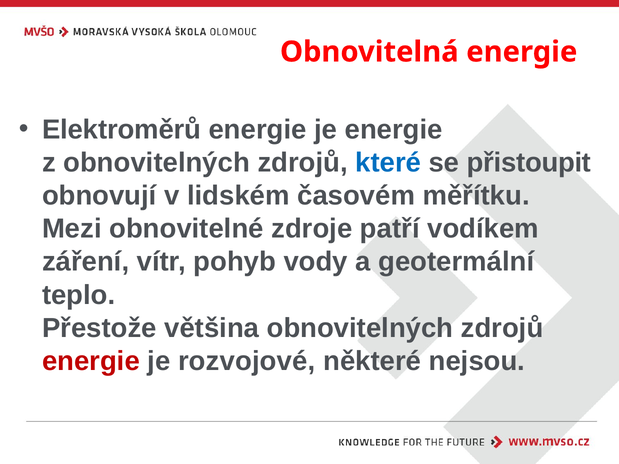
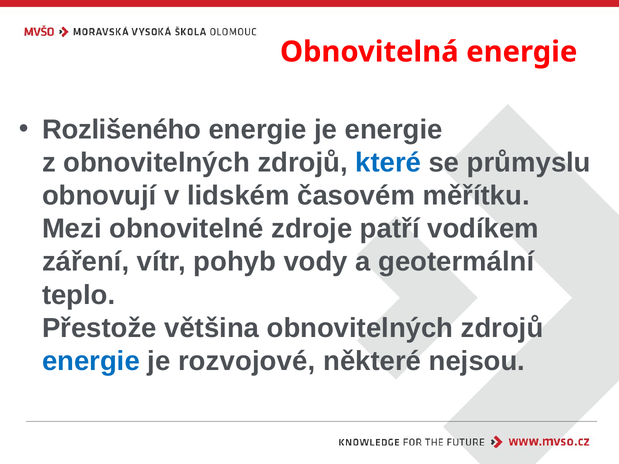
Elektroměrů: Elektroměrů -> Rozlišeného (122, 130)
přistoupit: přistoupit -> průmyslu (529, 163)
energie colour: red -> blue (91, 361)
